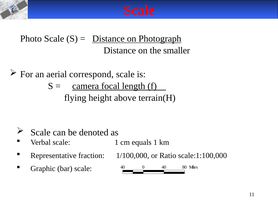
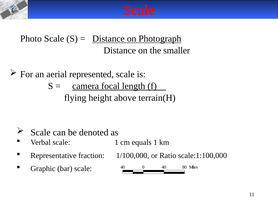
correspond: correspond -> represented (92, 74)
